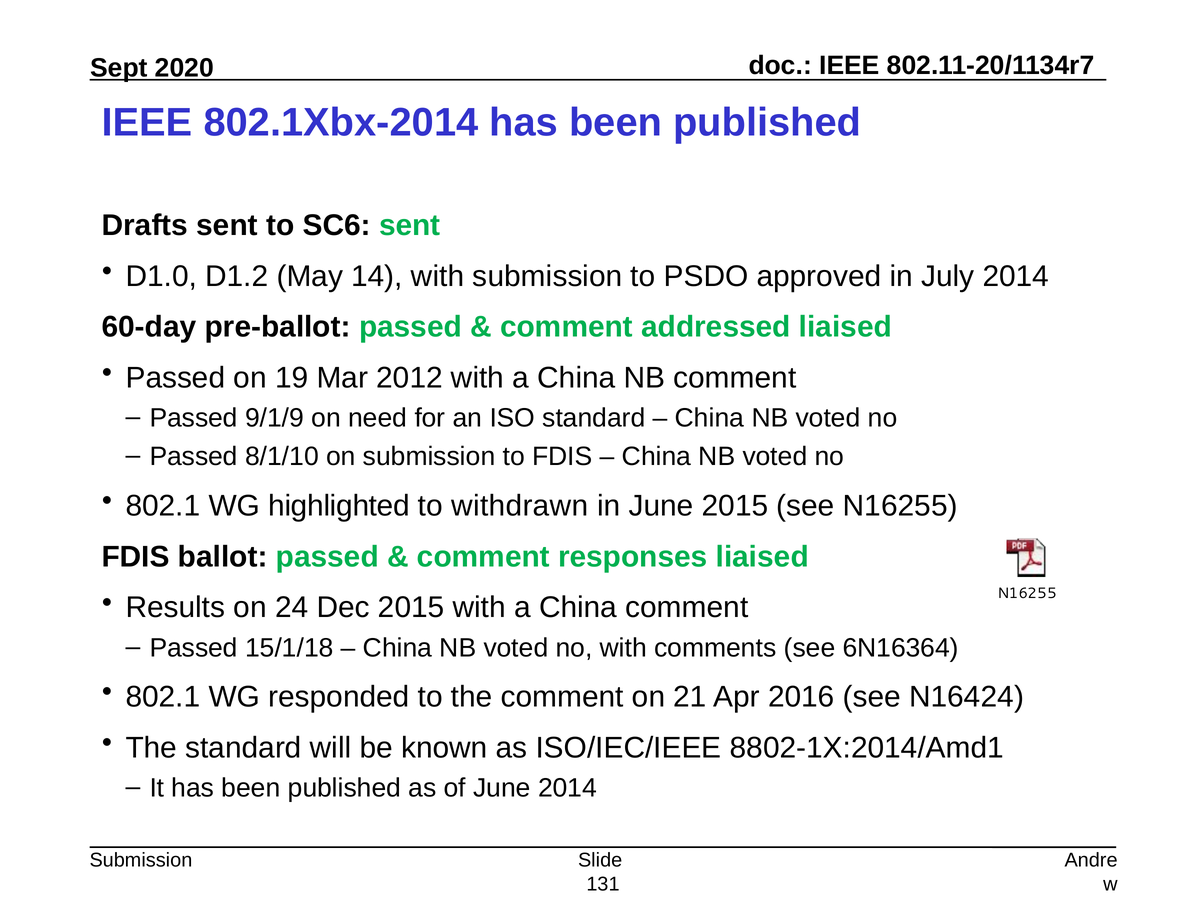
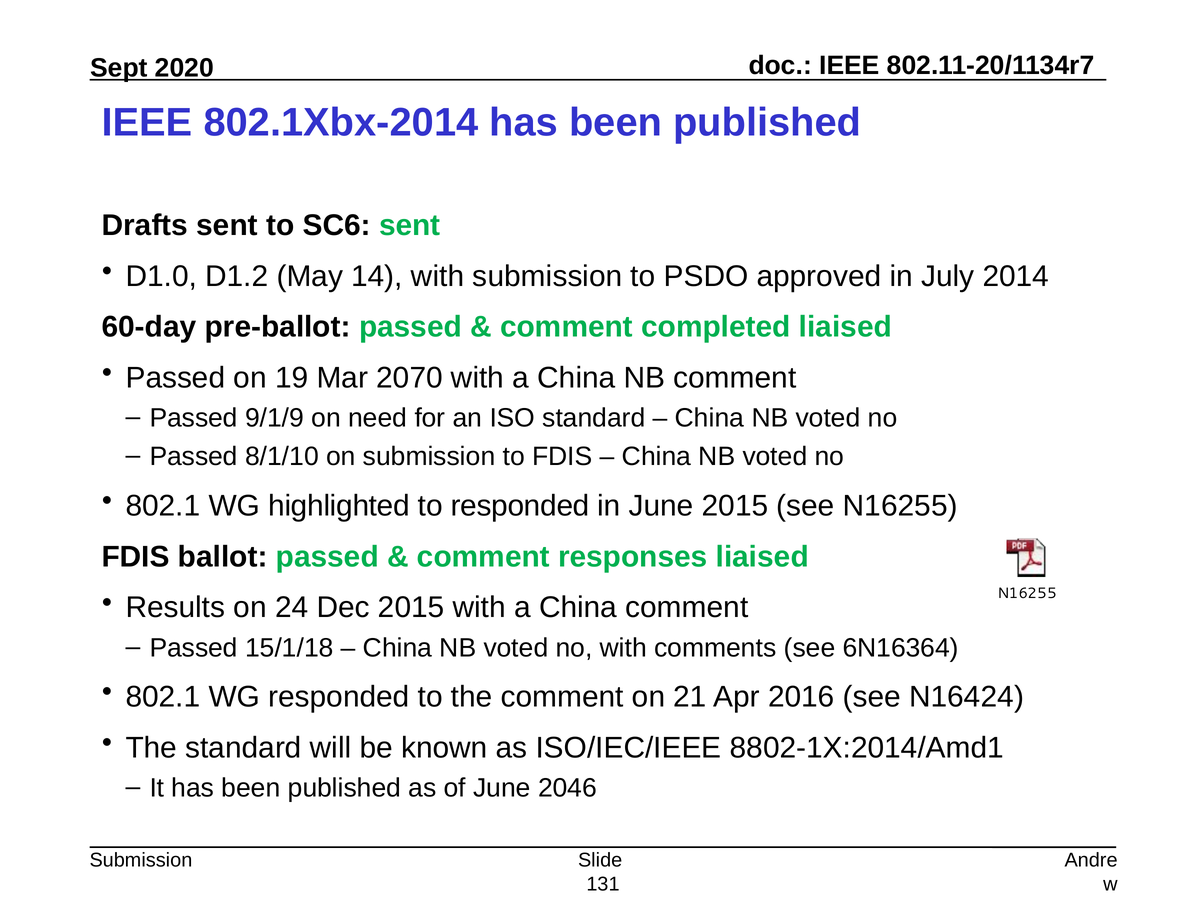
addressed: addressed -> completed (716, 327)
2012: 2012 -> 2070 (410, 378)
to withdrawn: withdrawn -> responded (520, 506)
June 2014: 2014 -> 2046 (567, 788)
